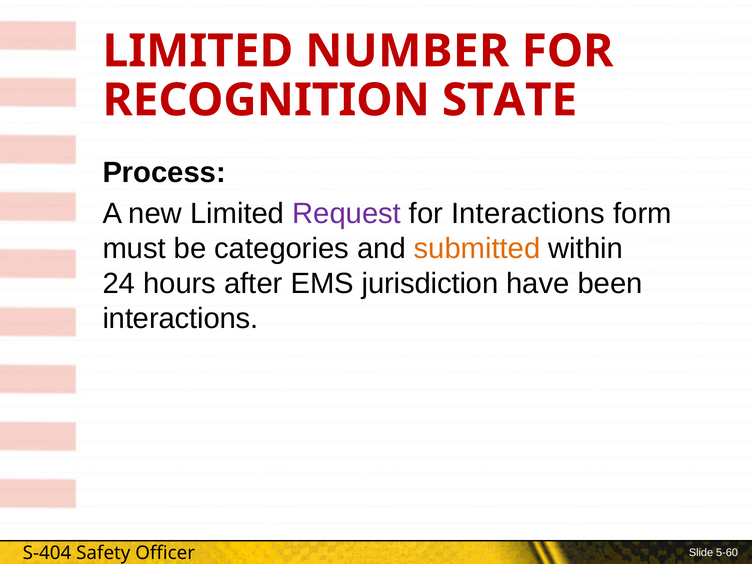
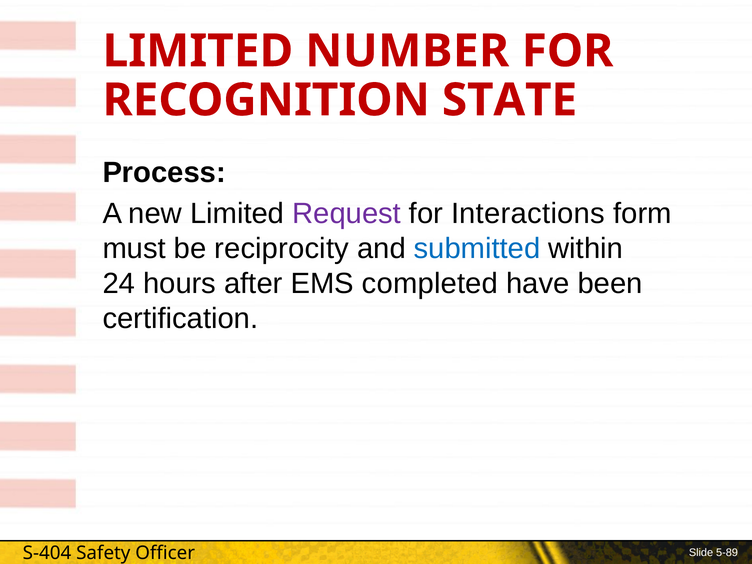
categories: categories -> reciprocity (282, 249)
submitted colour: orange -> blue (477, 249)
jurisdiction: jurisdiction -> completed (430, 284)
interactions: interactions -> certification (180, 319)
5-60: 5-60 -> 5-89 (727, 553)
